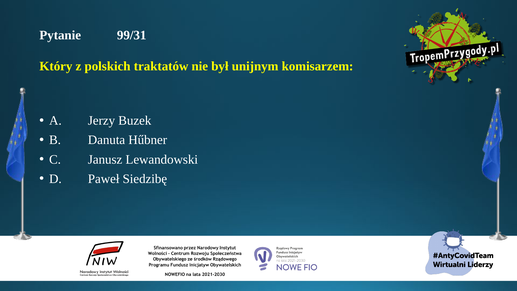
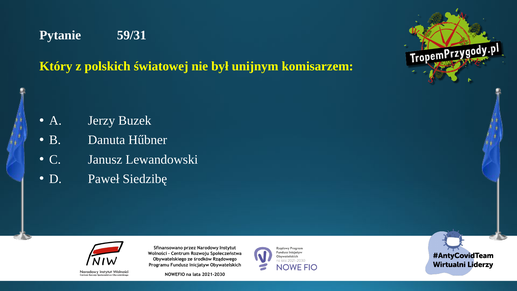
99/31: 99/31 -> 59/31 (132, 35)
traktatów: traktatów -> światowej (161, 66)
